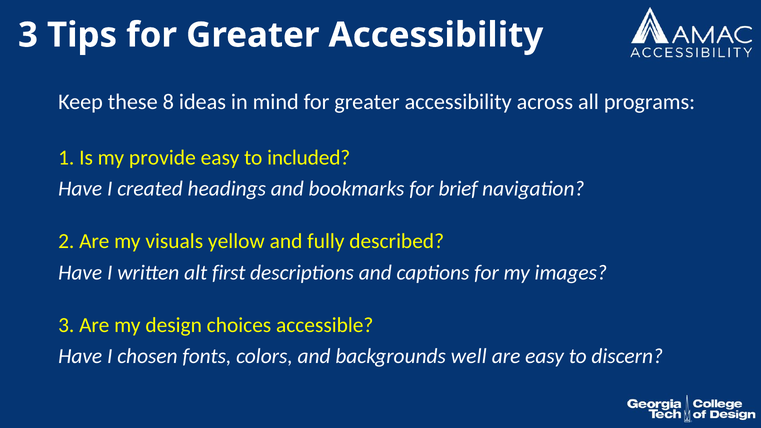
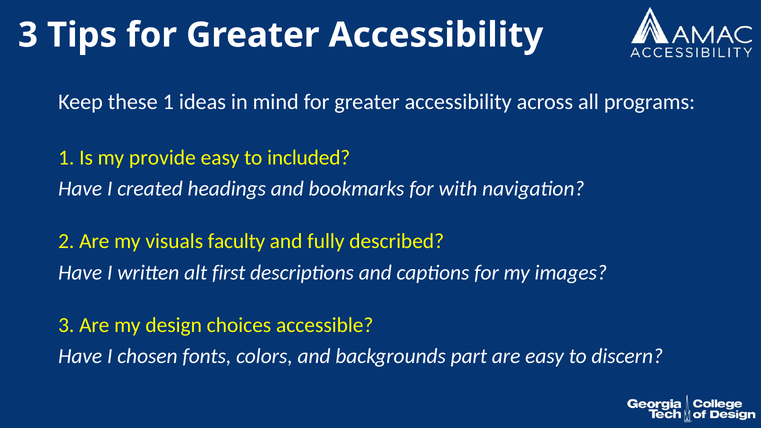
these 8: 8 -> 1 (168, 102)
brief: brief -> with (458, 189)
yellow: yellow -> faculty (236, 241)
well: well -> part (469, 356)
